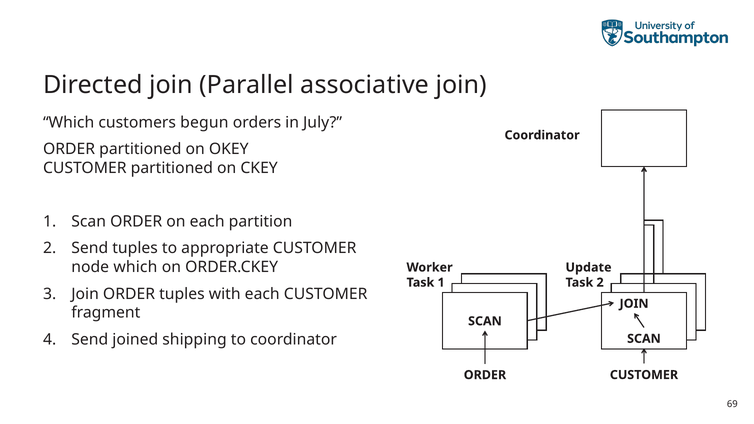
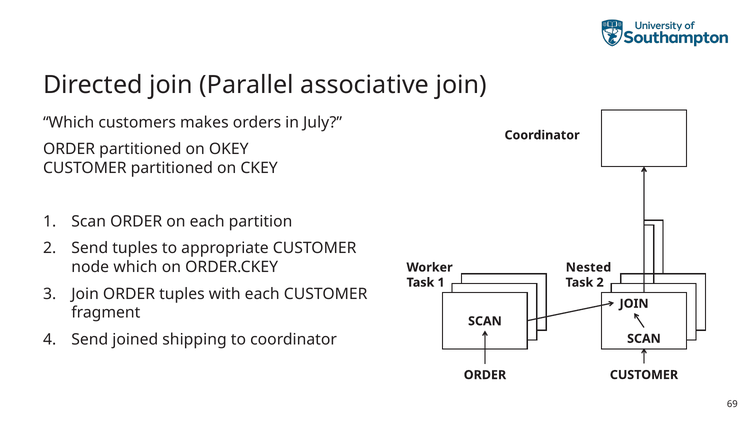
begun: begun -> makes (204, 122)
Update: Update -> Nested (588, 268)
